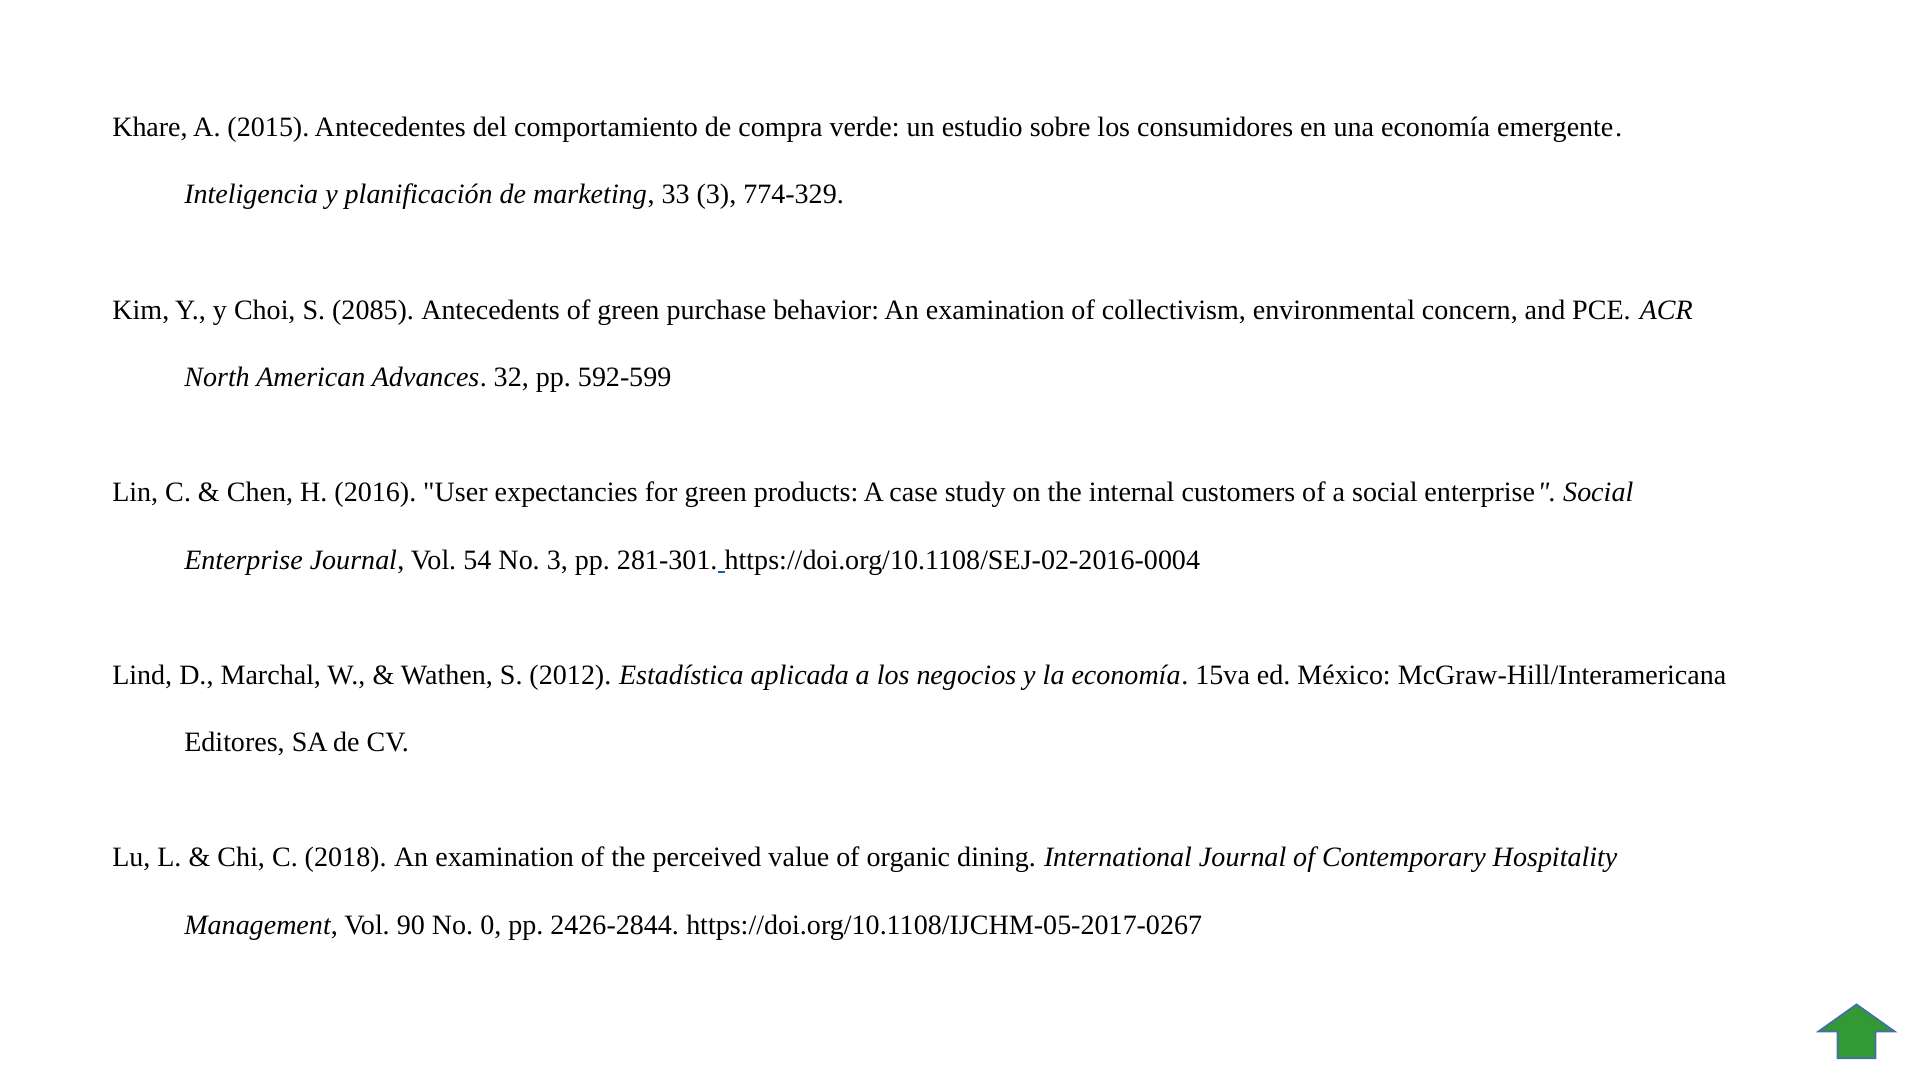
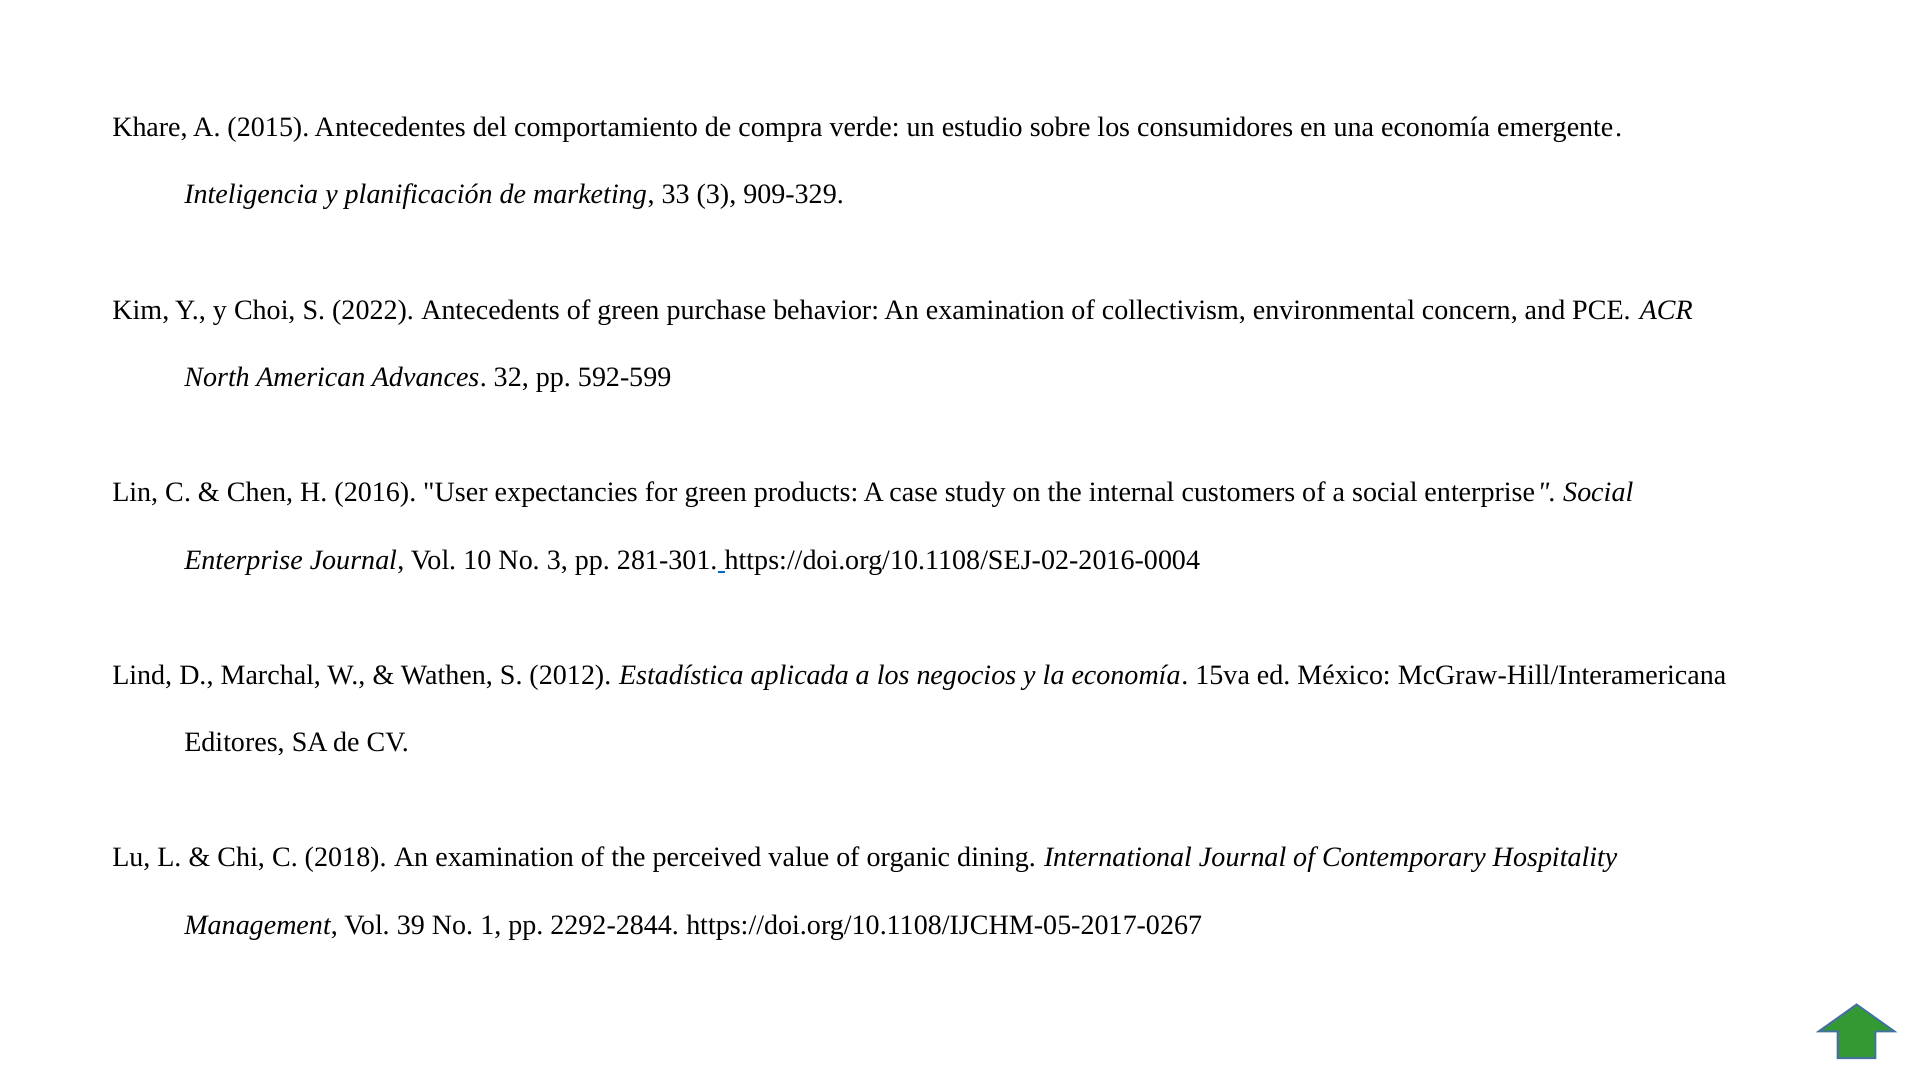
774-329: 774-329 -> 909-329 (794, 194)
2085: 2085 -> 2022 (373, 310)
54: 54 -> 10 (477, 560)
90: 90 -> 39 (411, 925)
0: 0 -> 1 (491, 925)
2426-2844: 2426-2844 -> 2292-2844 (615, 925)
